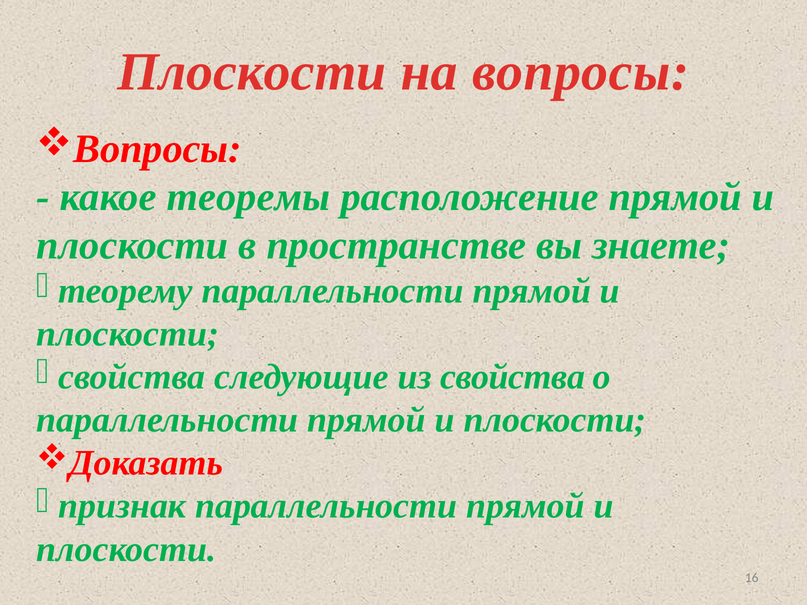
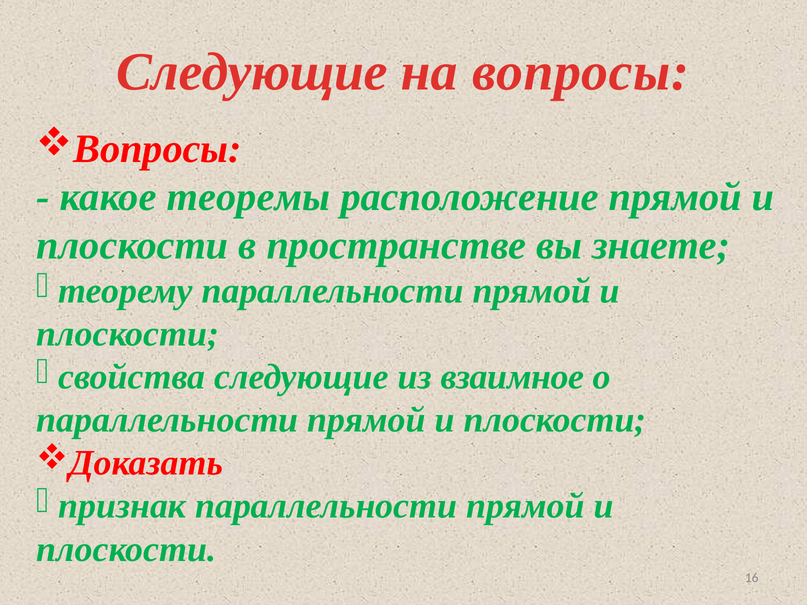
Плоскости: Плоскости -> Следующие (252, 72)
из свойства: свойства -> взаимное (512, 377)
